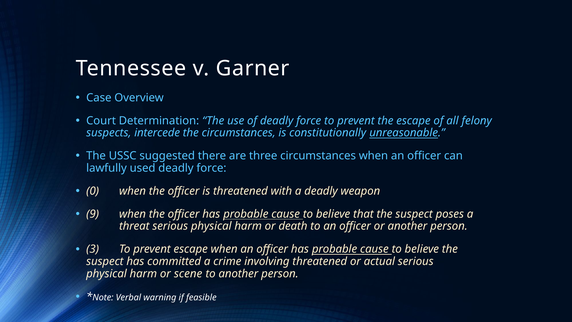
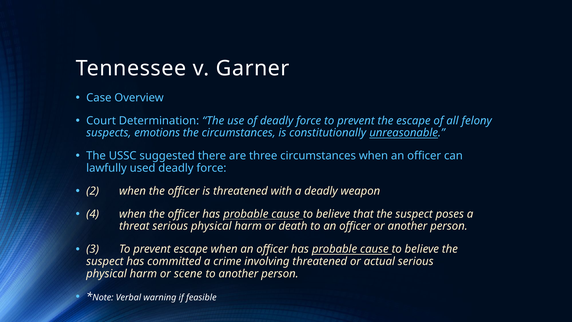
intercede: intercede -> emotions (157, 133)
0: 0 -> 2 (93, 191)
9: 9 -> 4 (93, 214)
